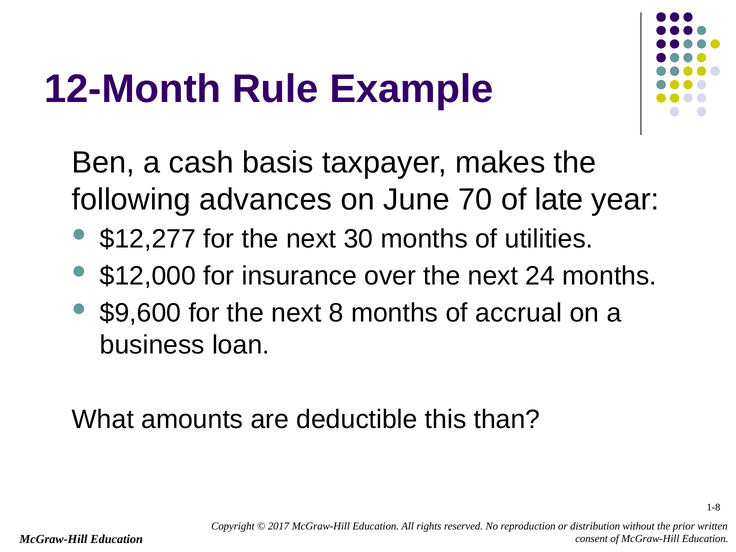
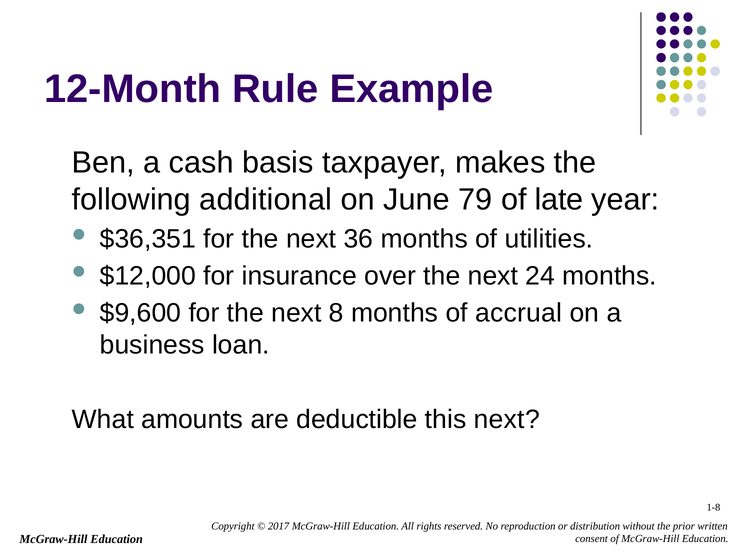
advances: advances -> additional (266, 199)
70: 70 -> 79 (475, 199)
$12,277: $12,277 -> $36,351 (148, 239)
30: 30 -> 36 (358, 239)
this than: than -> next (507, 419)
